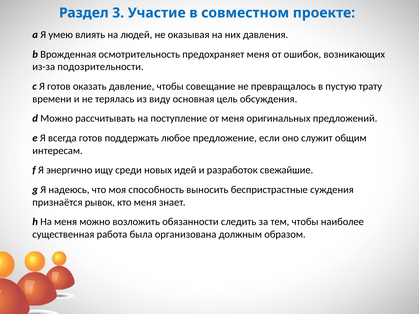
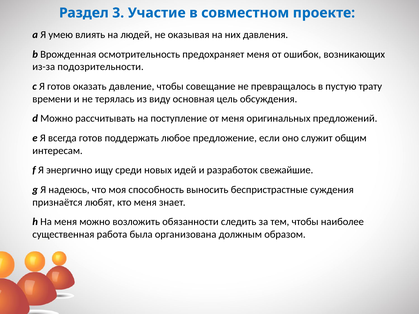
рывок: рывок -> любят (100, 202)
